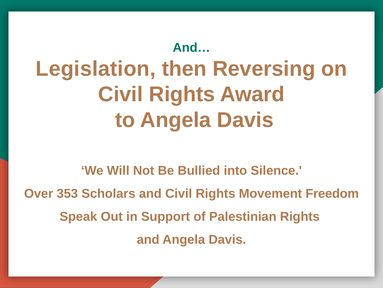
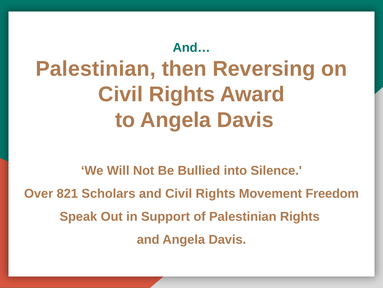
Legislation: Legislation -> Palestinian (96, 69)
353: 353 -> 821 (67, 193)
